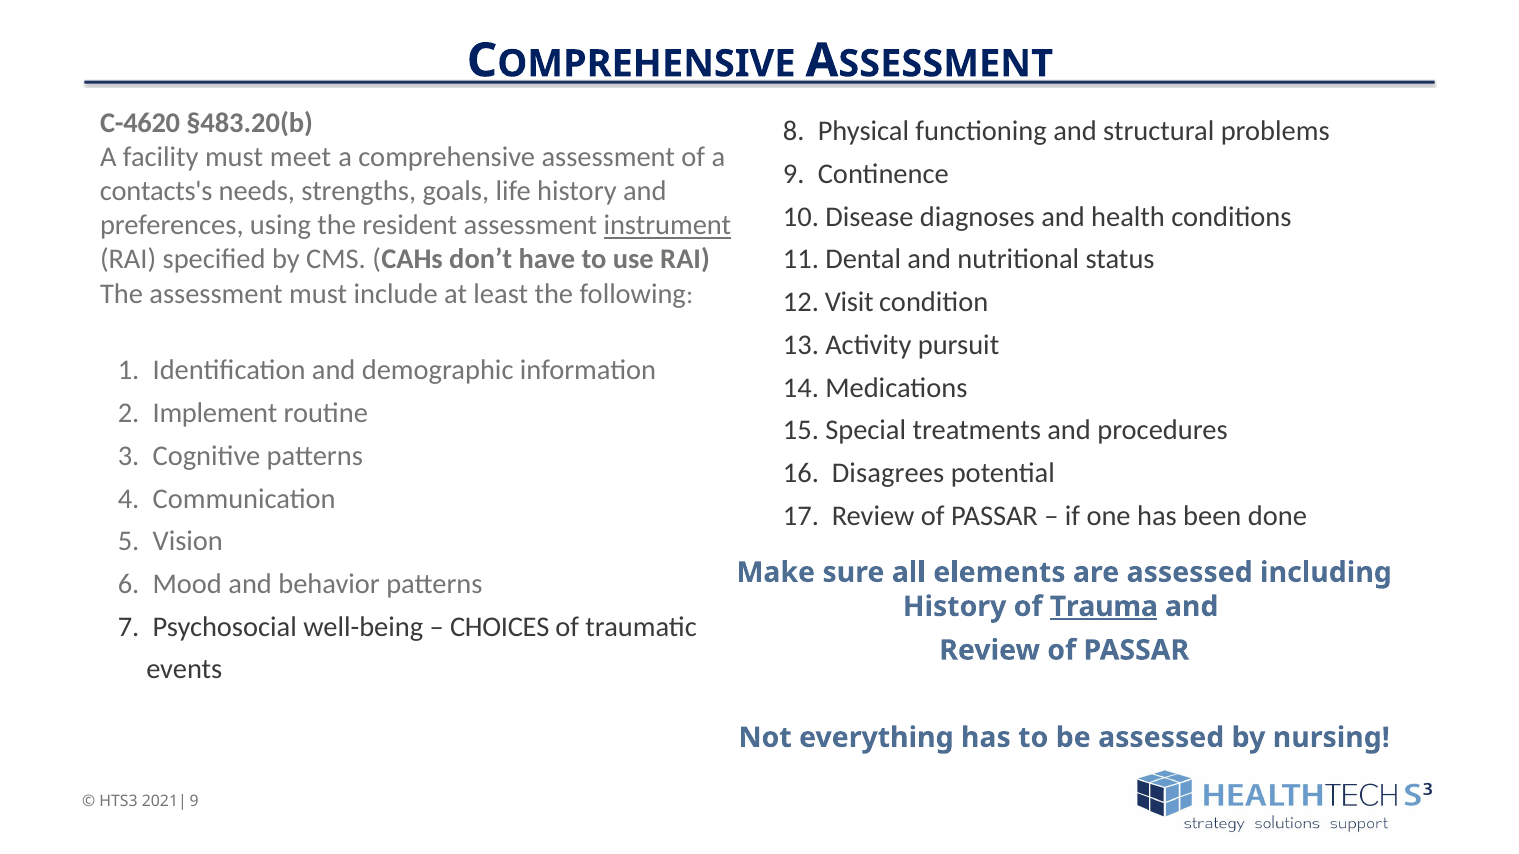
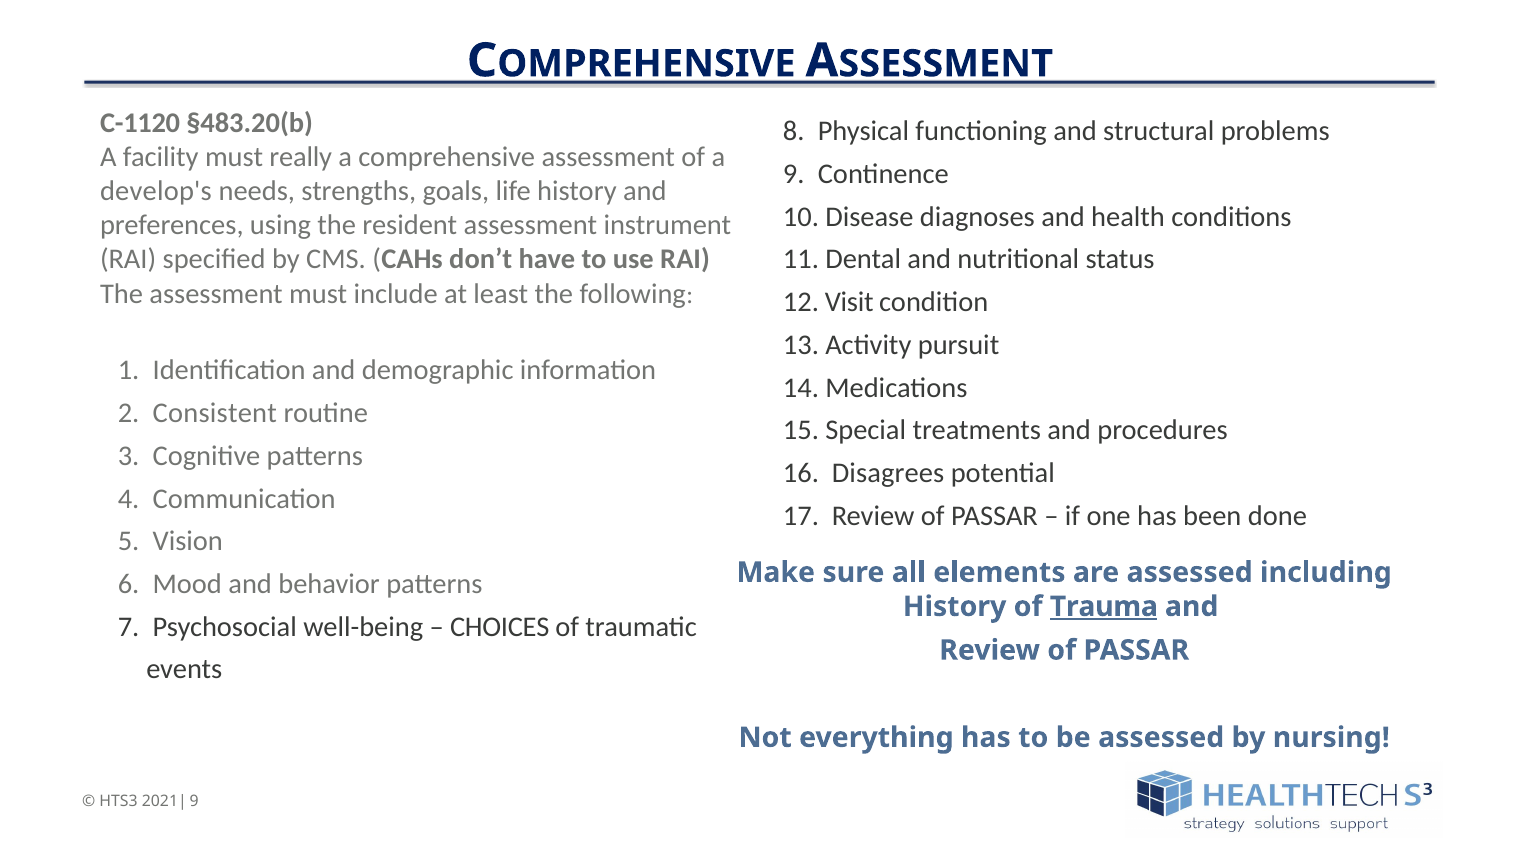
C-4620: C-4620 -> C-1120 (140, 123)
meet: meet -> really (301, 157)
contacts's: contacts's -> develop's (156, 191)
instrument underline: present -> none (667, 226)
Implement: Implement -> Consistent (215, 413)
